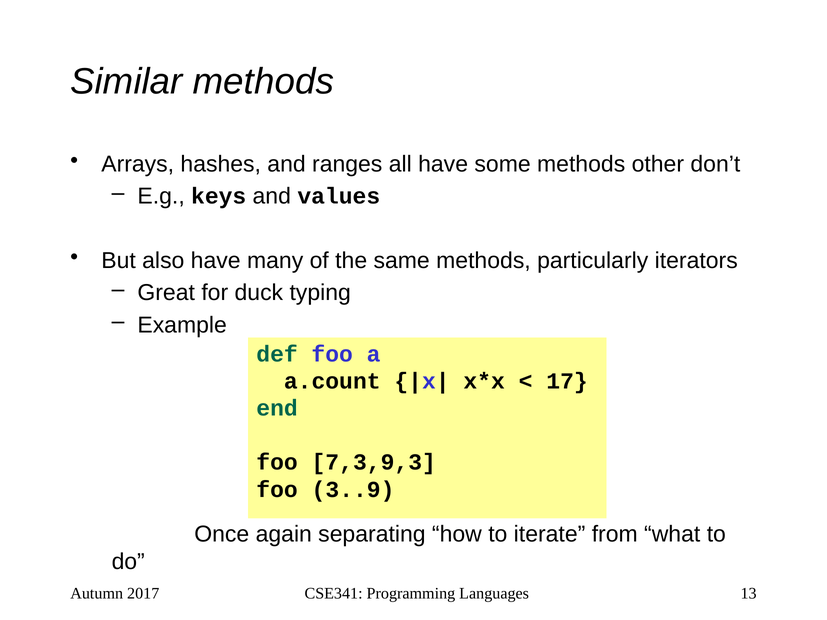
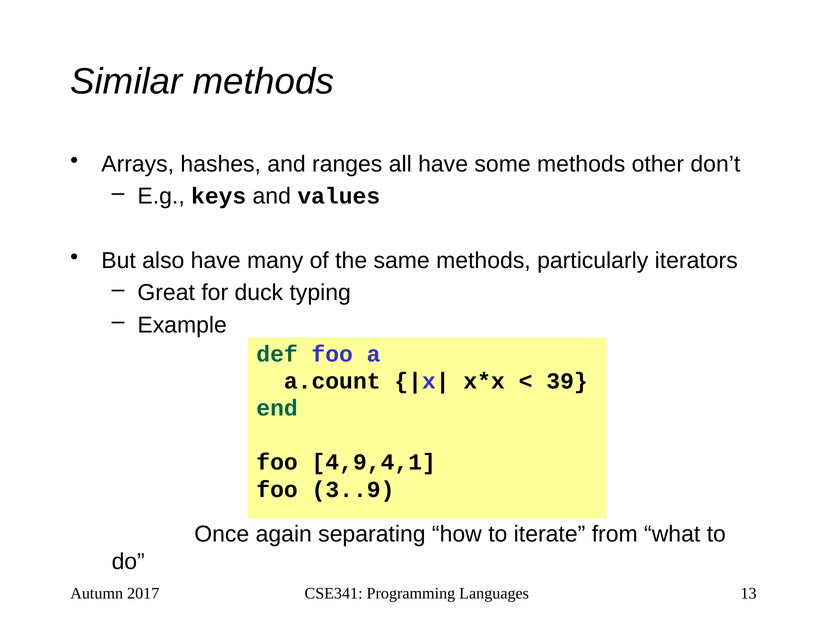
17: 17 -> 39 (567, 381)
7,3,9,3: 7,3,9,3 -> 4,9,4,1 (374, 463)
